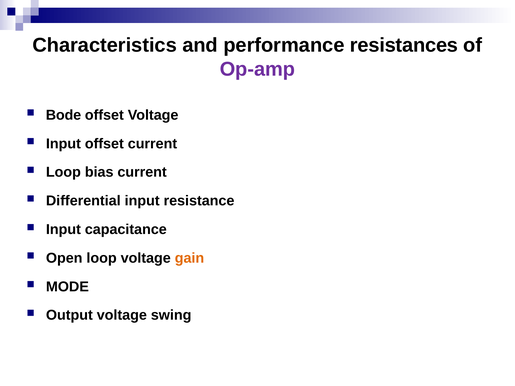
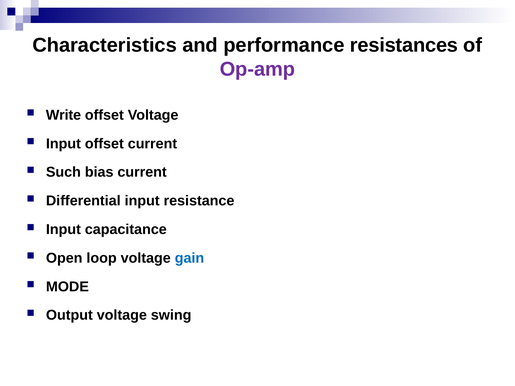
Bode: Bode -> Write (63, 115)
Loop: Loop -> Such (63, 172)
gain colour: orange -> blue (189, 258)
